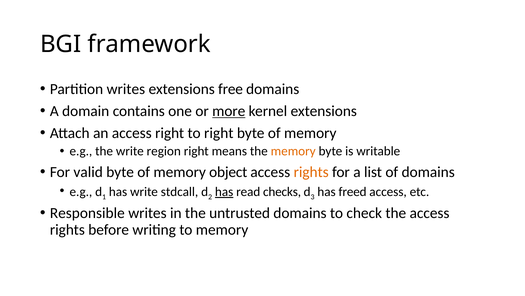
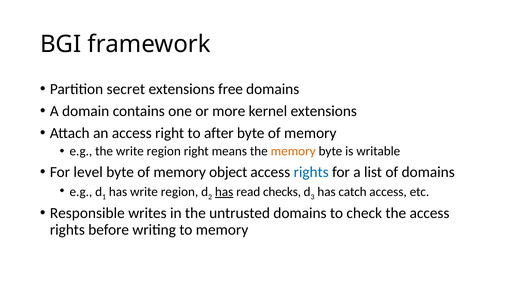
Partition writes: writes -> secret (126, 89)
more underline: present -> none (229, 111)
to right: right -> after (219, 133)
valid: valid -> level (88, 172)
rights colour: orange -> blue (311, 172)
has write stdcall: stdcall -> region (180, 191)
freed: freed -> catch (353, 191)
